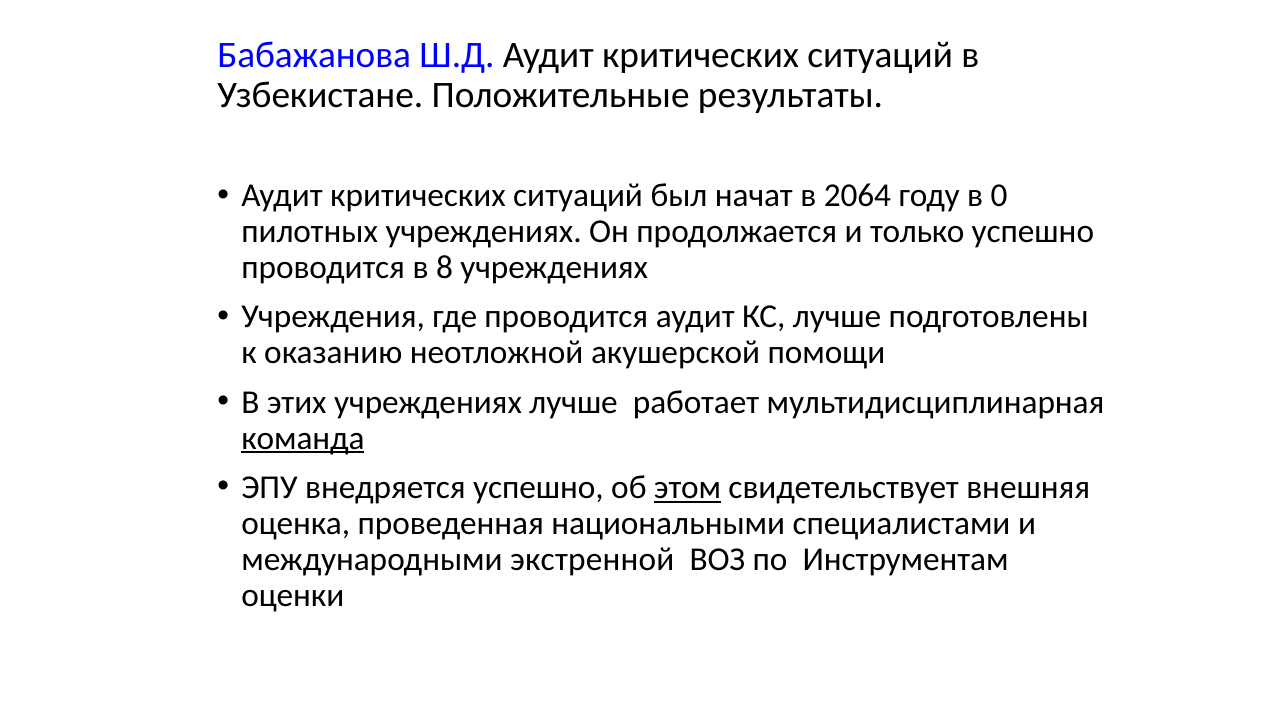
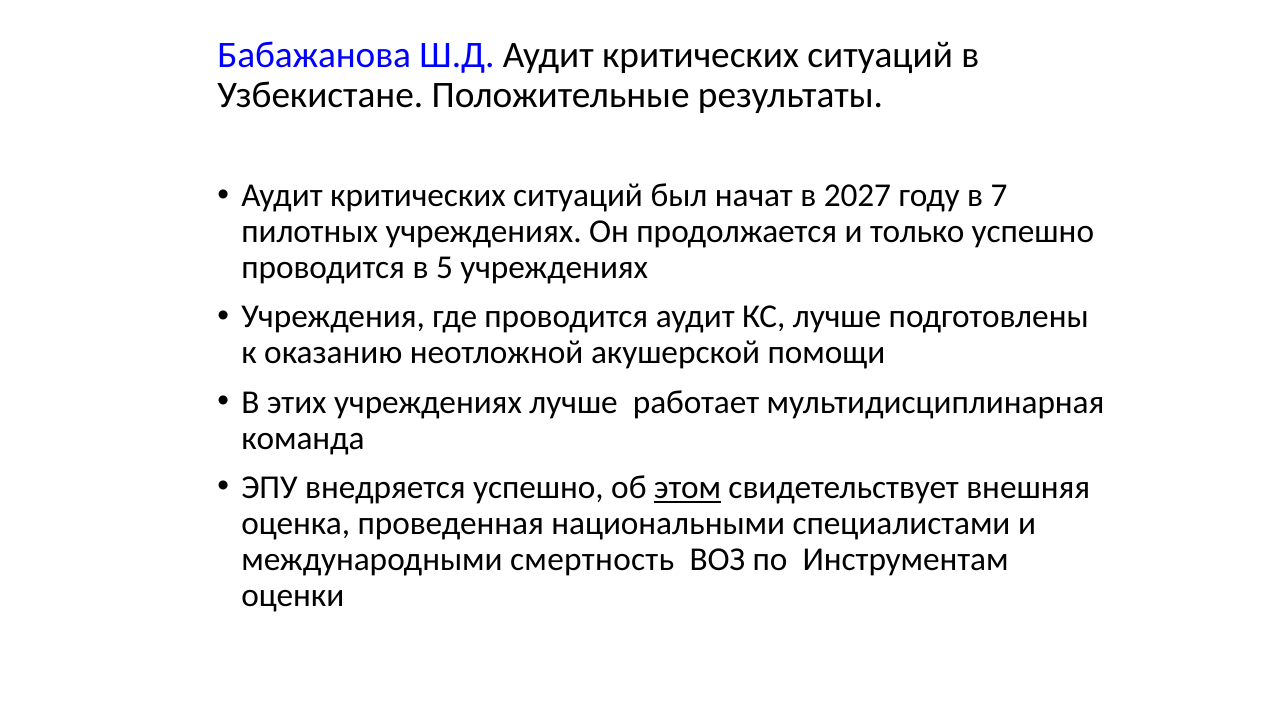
2064: 2064 -> 2027 (857, 196)
0: 0 -> 7 (999, 196)
8: 8 -> 5 (444, 267)
команда underline: present -> none (303, 438)
экстренной: экстренной -> смертность (592, 559)
